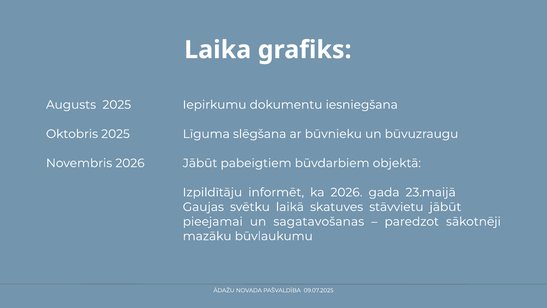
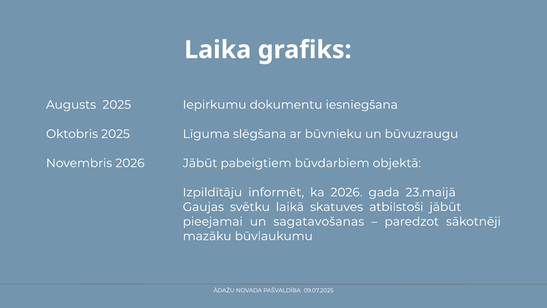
stāvvietu: stāvvietu -> atbilstoši (396, 207)
